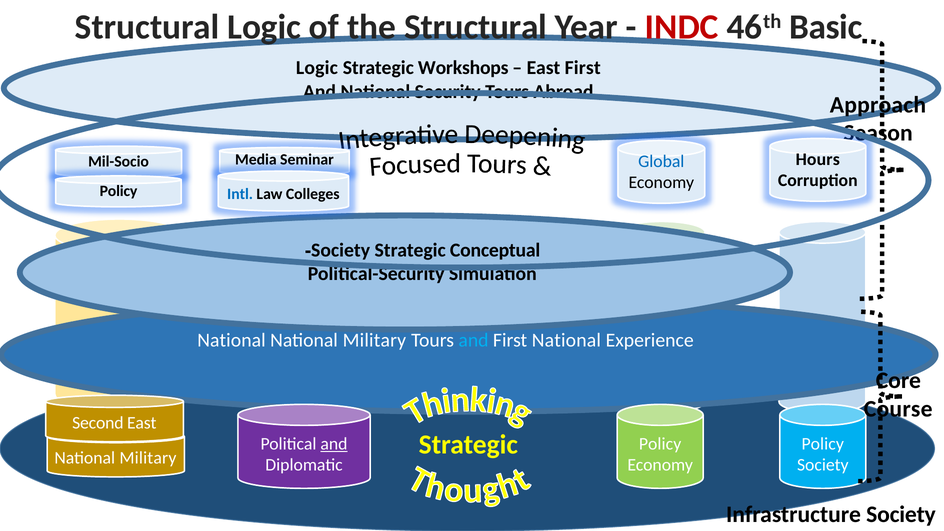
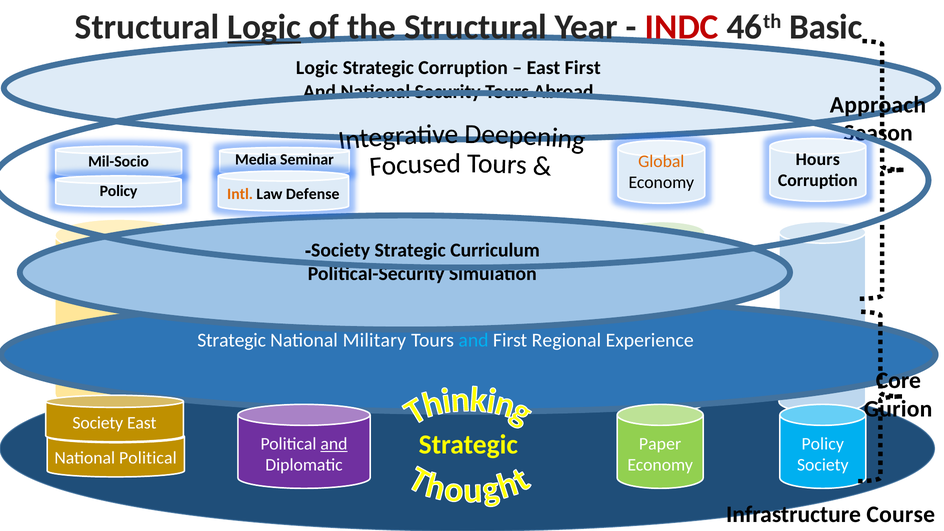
Logic underline: none -> present (264, 27)
Strategic Workshops: Workshops -> Corruption (463, 68)
Global colour: blue -> orange (661, 161)
Intl colour: blue -> orange (240, 194)
Colleges: Colleges -> Defense (313, 194)
Conceptual: Conceptual -> Curriculum (495, 250)
National: National -> Strategic (232, 340)
First National: National -> Regional (566, 340)
Course: Course -> Gurion (898, 409)
Second: Second -> Society (98, 423)
Policy: Policy -> Paper (660, 444)
Military: Military -> Political (148, 458)
Infrastructure Society: Society -> Course (901, 515)
